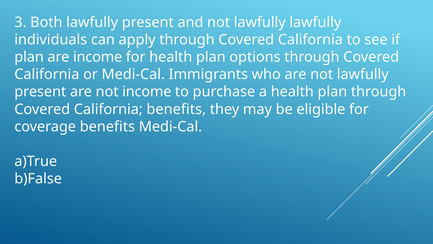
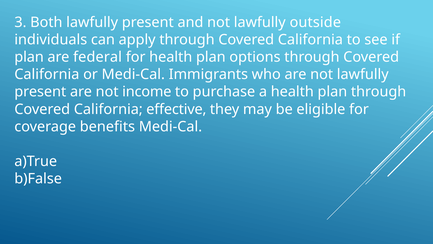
lawfully lawfully: lawfully -> outside (315, 22)
are income: income -> federal (98, 57)
California benefits: benefits -> effective (176, 109)
